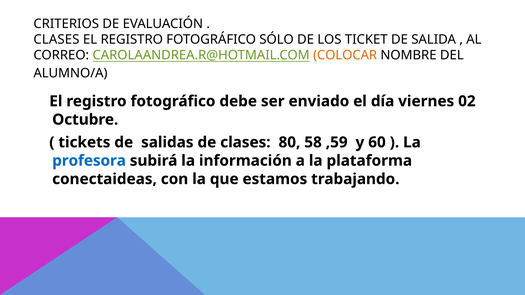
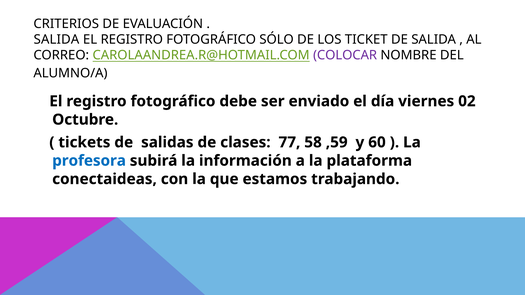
CLASES: CLASES -> SALIDA (56, 40)
COLOCAR colour: orange -> purple (345, 55)
80: 80 -> 77 (289, 142)
